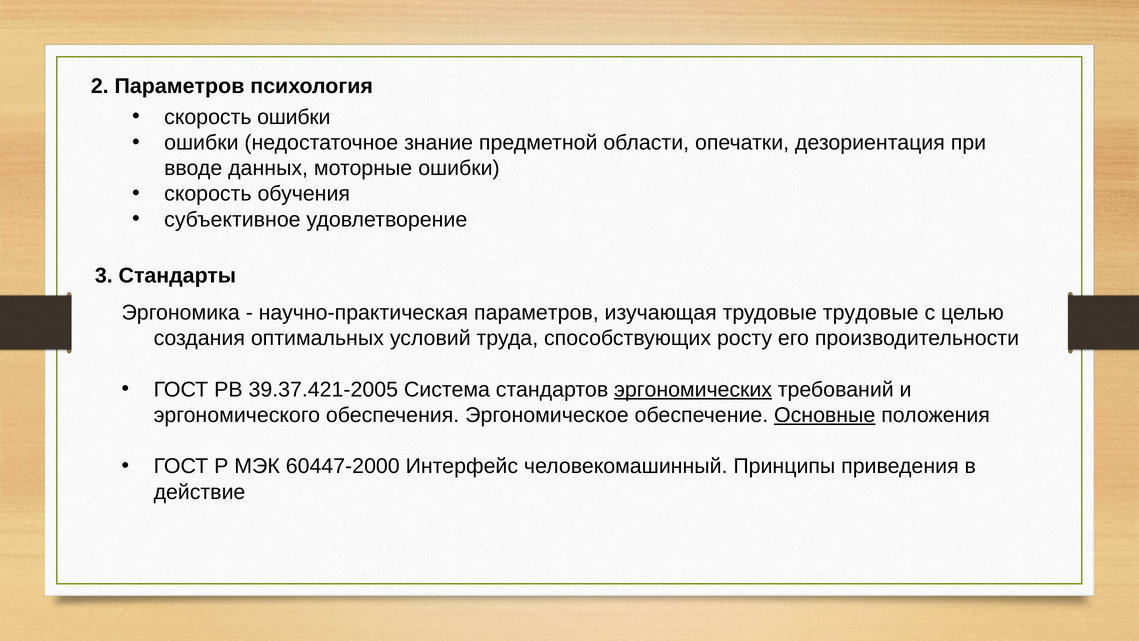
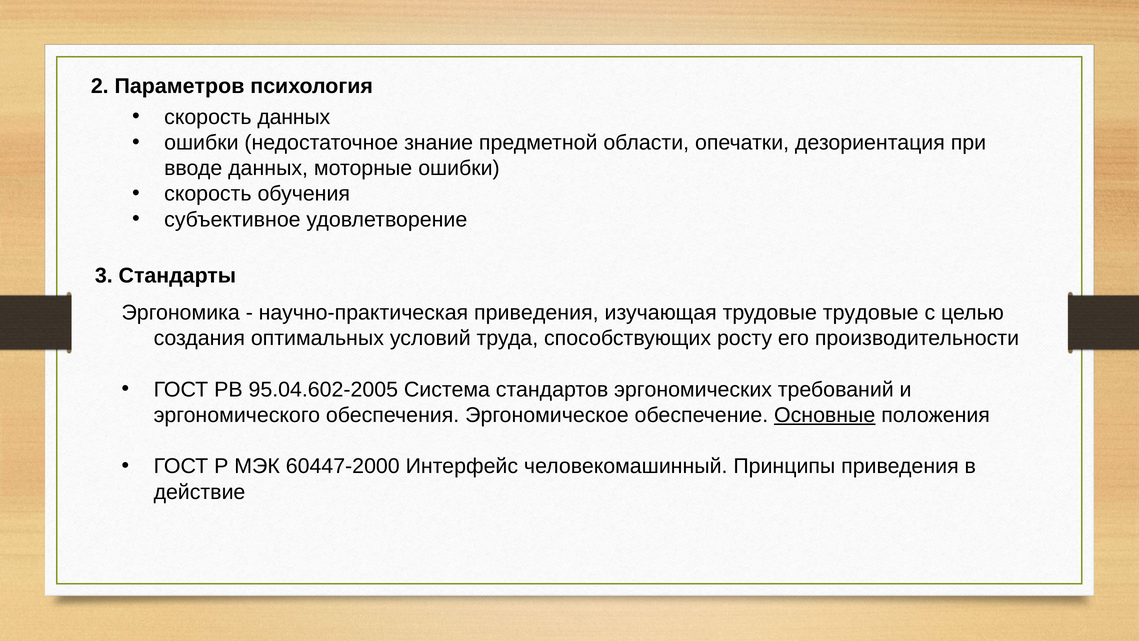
скорость ошибки: ошибки -> данных (294, 117)
научно-практическая параметров: параметров -> приведения (536, 312)
39.37.421-2005: 39.37.421-2005 -> 95.04.602-2005 (323, 389)
эргономических underline: present -> none (693, 389)
